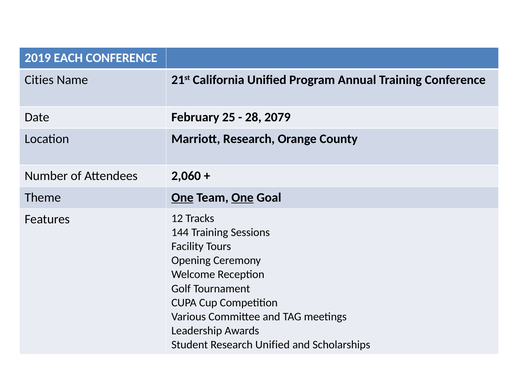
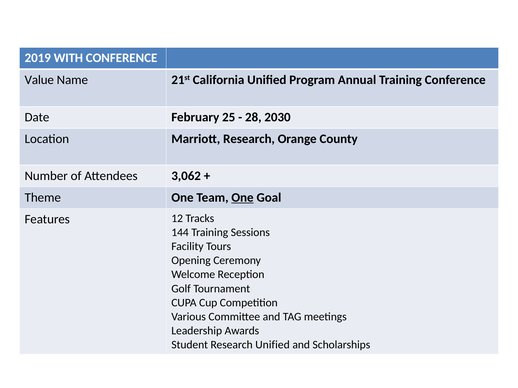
EACH: EACH -> WITH (68, 58)
Cities: Cities -> Value (39, 80)
2079: 2079 -> 2030 (278, 117)
2,060: 2,060 -> 3,062 (186, 176)
One underline: present -> none (182, 198)
